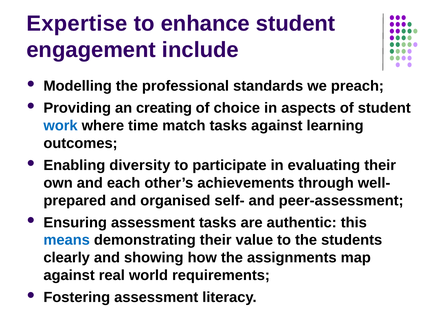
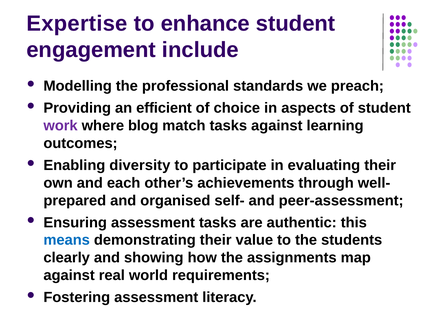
creating: creating -> efficient (164, 108)
work colour: blue -> purple (61, 126)
time: time -> blog (143, 126)
